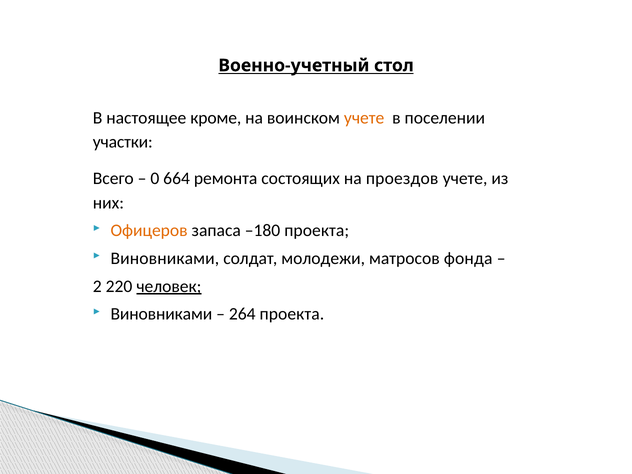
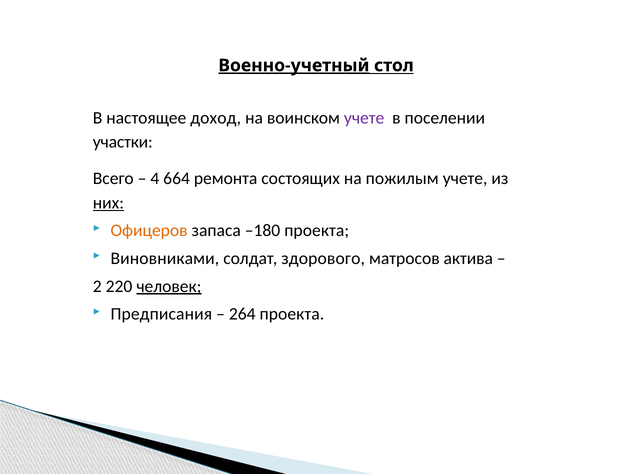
Военно-учетный underline: none -> present (294, 65)
кроме: кроме -> доход (216, 118)
учете colour: orange -> purple (364, 118)
0: 0 -> 4 (155, 179)
проездов: проездов -> пожилым (402, 179)
них underline: none -> present (108, 203)
молодежи: молодежи -> здорового (323, 258)
фонда: фонда -> актива (468, 258)
Виновниками: Виновниками -> Предписания (161, 314)
